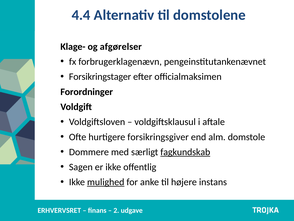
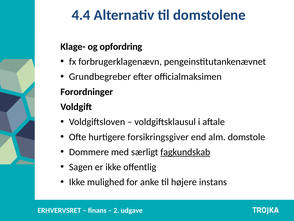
afgørelser: afgørelser -> opfordring (121, 47)
Forsikringstager: Forsikringstager -> Grundbegreber (100, 77)
mulighed underline: present -> none (106, 182)
